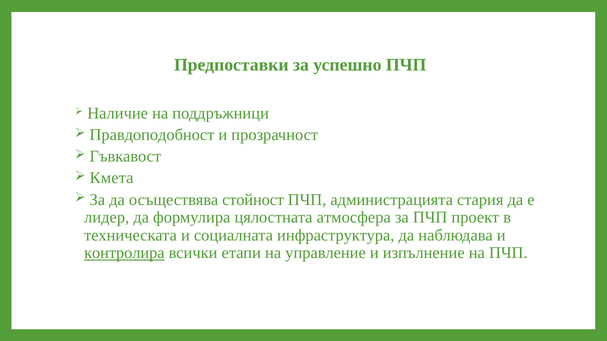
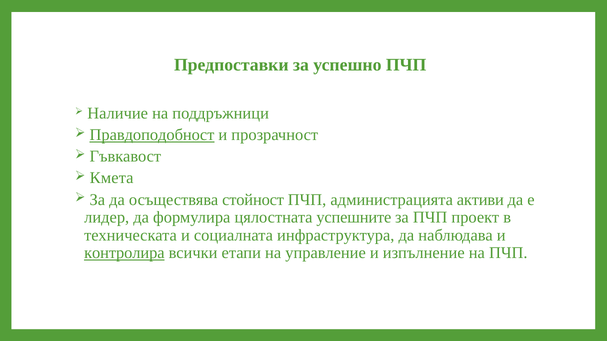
Правдоподобност underline: none -> present (152, 135)
стария: стария -> активи (480, 200)
атмосфера: атмосфера -> успешните (354, 218)
